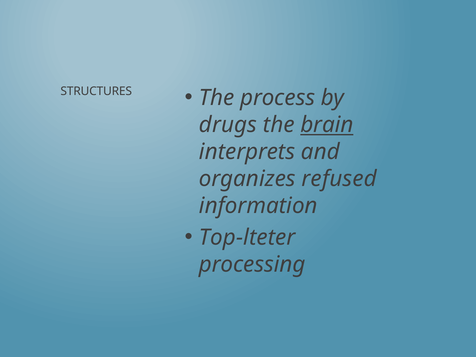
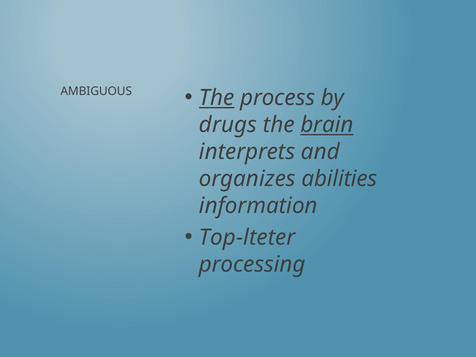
The underline: none -> present (217, 98)
STRUCTURES: STRUCTURES -> AMBIGUOUS (96, 91)
refused: refused -> abilities (339, 179)
